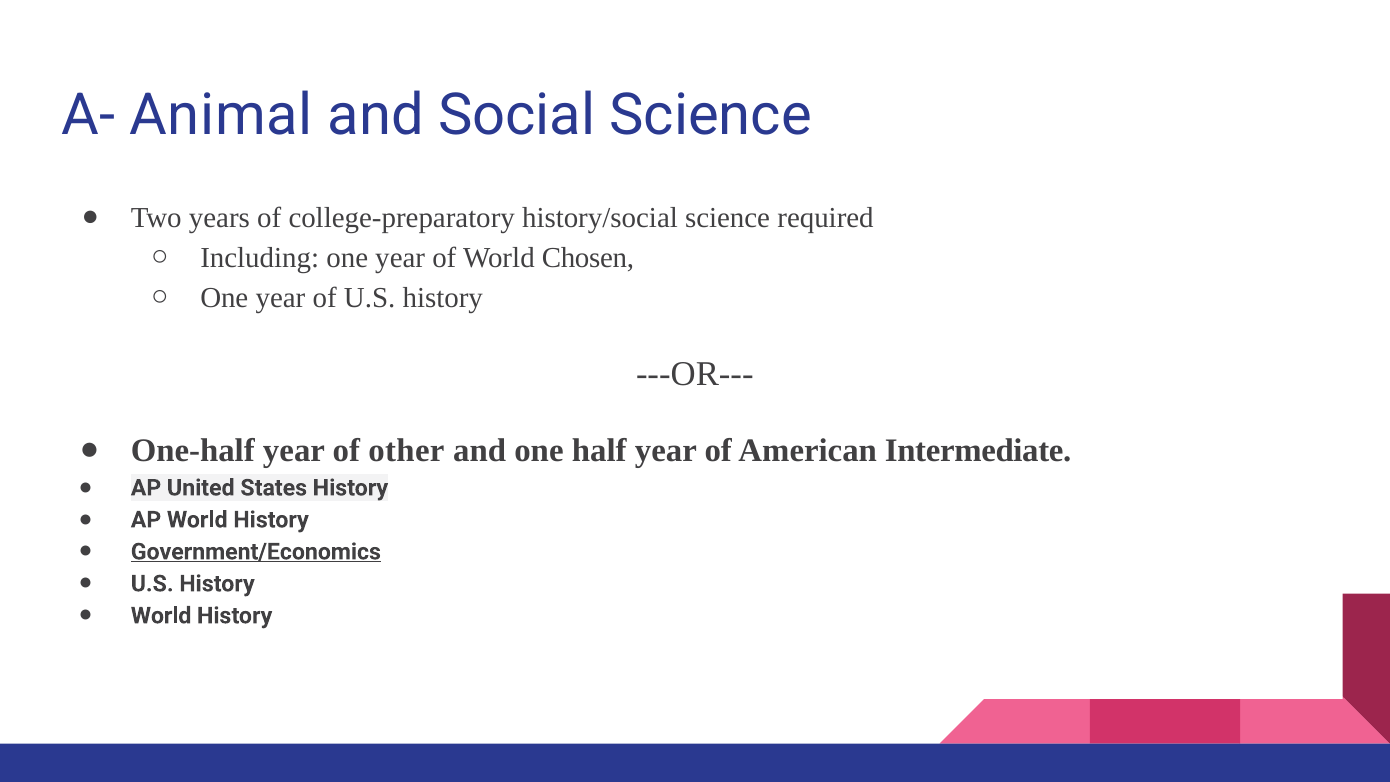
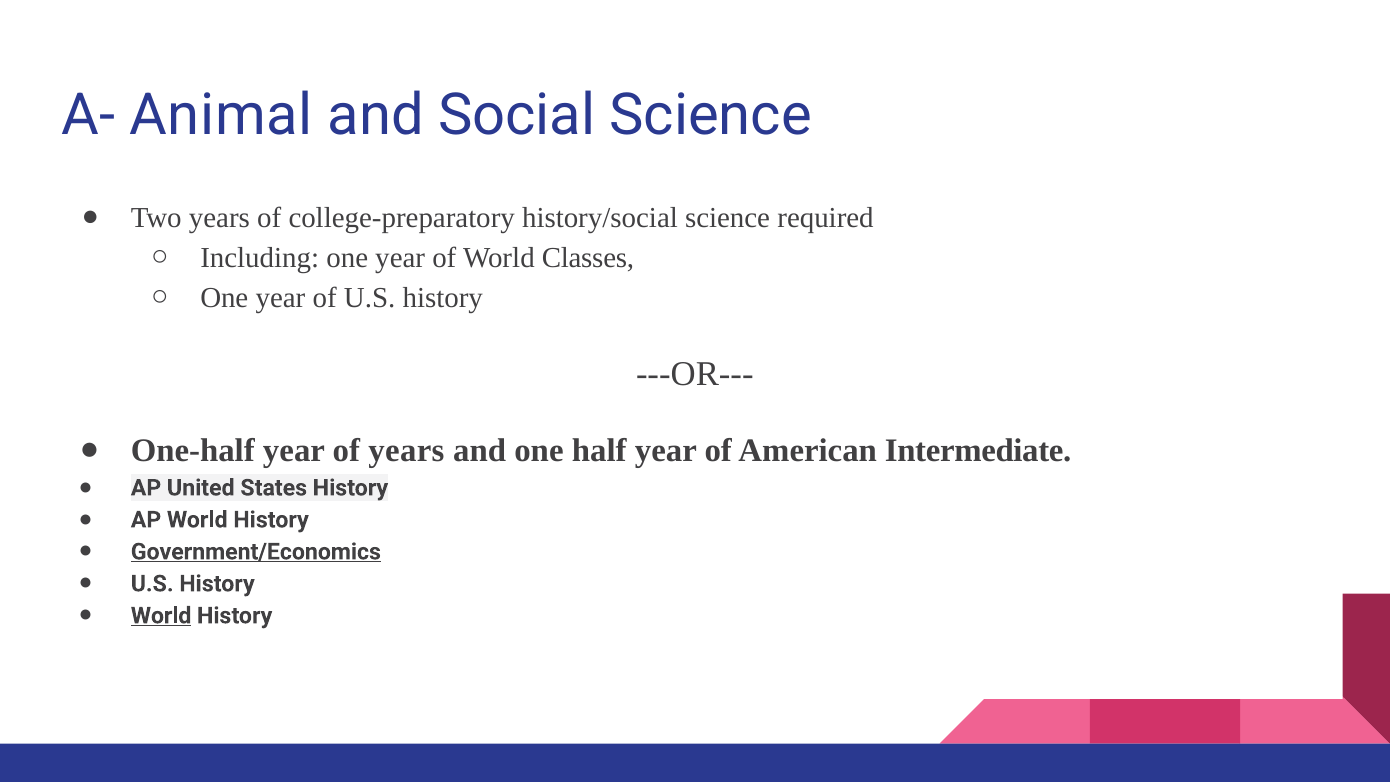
Chosen: Chosen -> Classes (588, 258)
of other: other -> years (406, 451)
World underline: none -> present (161, 616)
